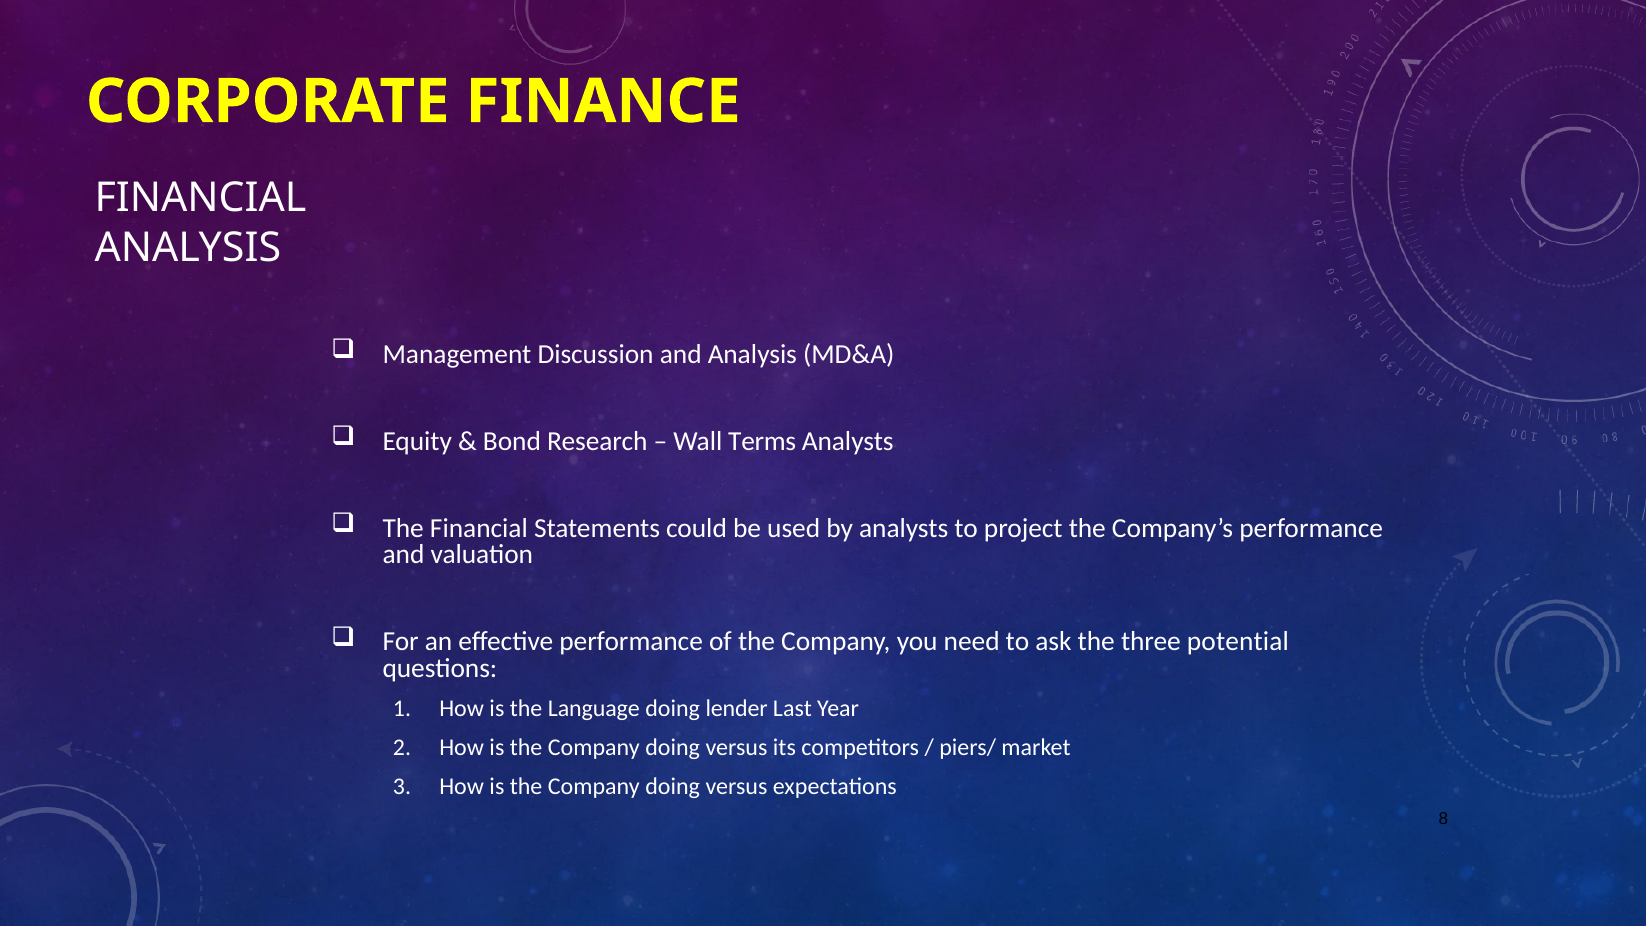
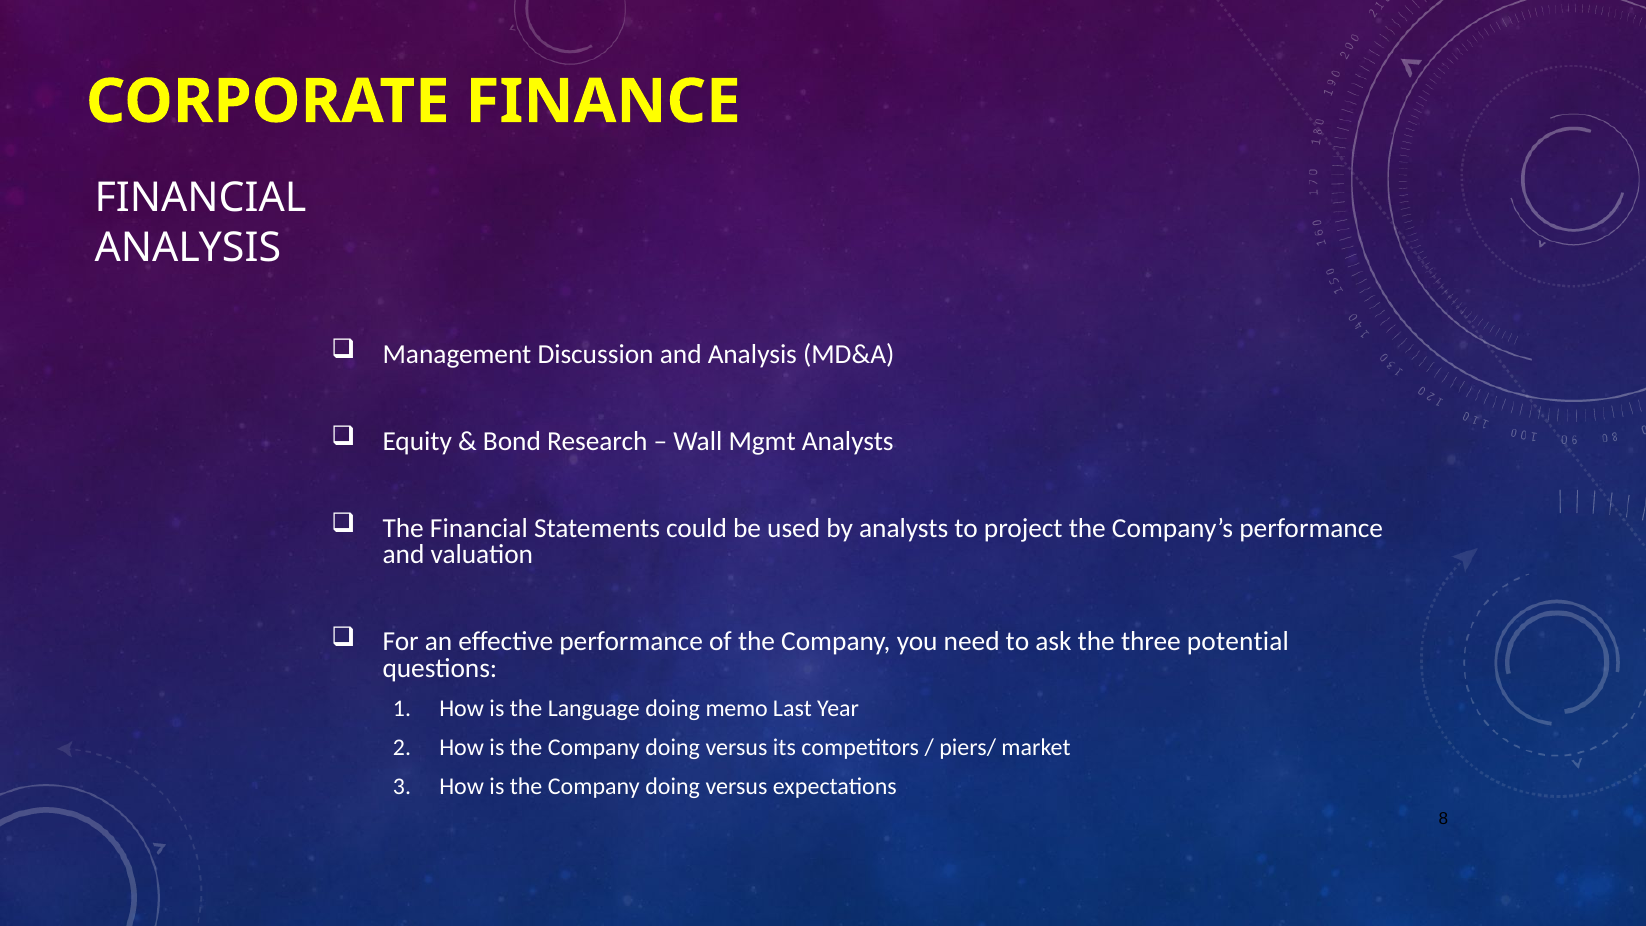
Terms: Terms -> Mgmt (762, 441)
lender: lender -> memo (737, 709)
